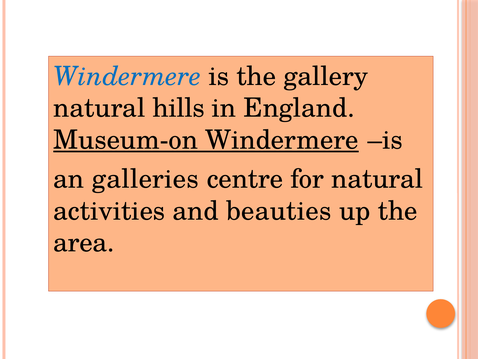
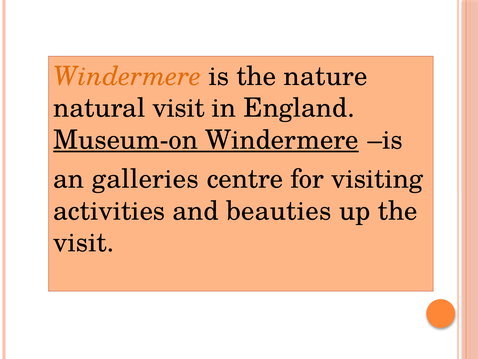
Windermere colour: blue -> orange (127, 76)
gallery: gallery -> nature (326, 76)
natural hills: hills -> visit (179, 108)
for natural: natural -> visiting (377, 179)
area: area -> visit (84, 243)
